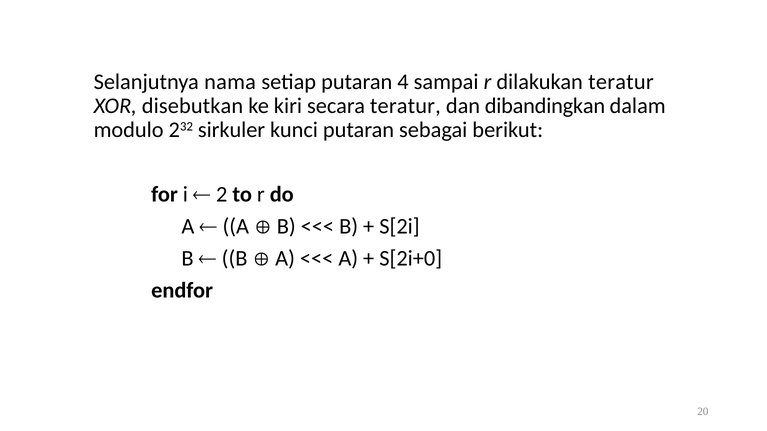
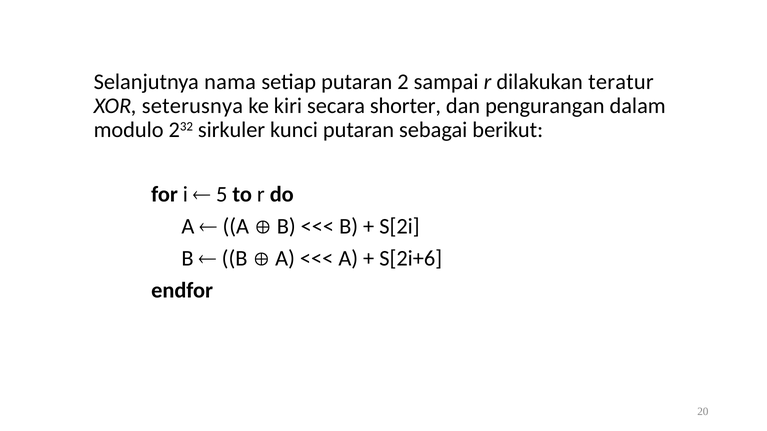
4: 4 -> 2 (403, 82)
disebutkan: disebutkan -> seterusnya (192, 106)
secara teratur: teratur -> shorter (406, 106)
dibandingkan: dibandingkan -> pengurangan (545, 106)
2: 2 -> 5 (222, 194)
S[2i+0: S[2i+0 -> S[2i+6 (411, 259)
